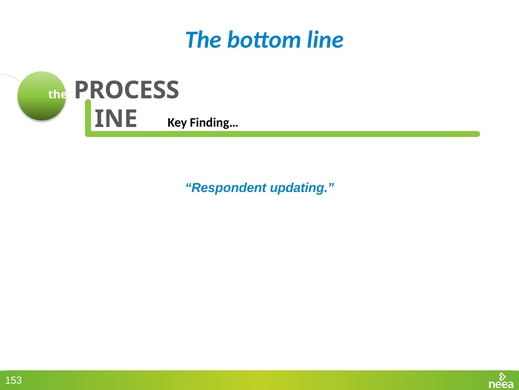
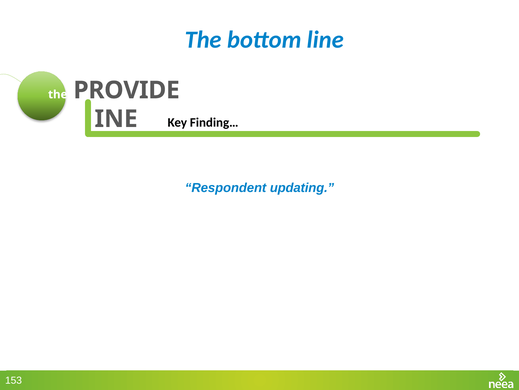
PROCESS: PROCESS -> PROVIDE (127, 90)
